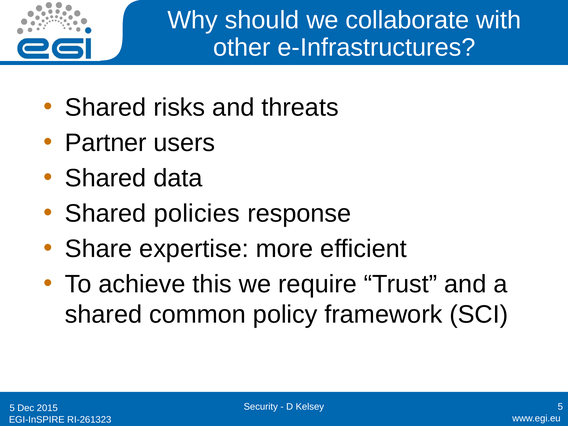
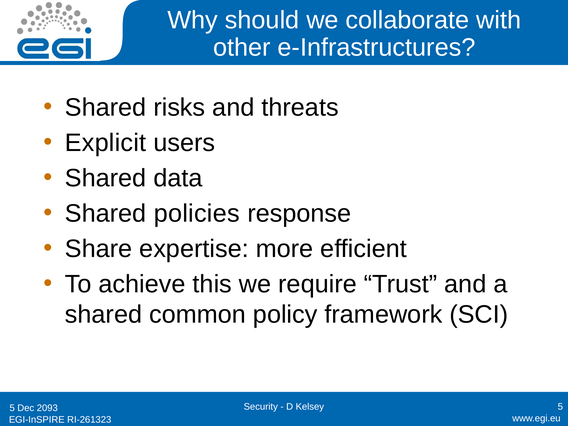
Partner: Partner -> Explicit (106, 143)
2015: 2015 -> 2093 (47, 408)
